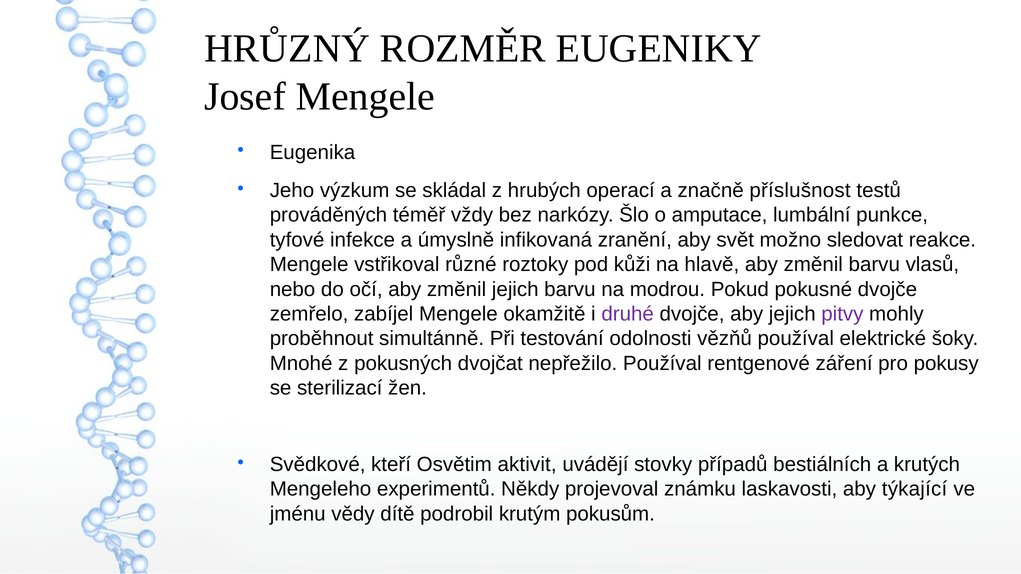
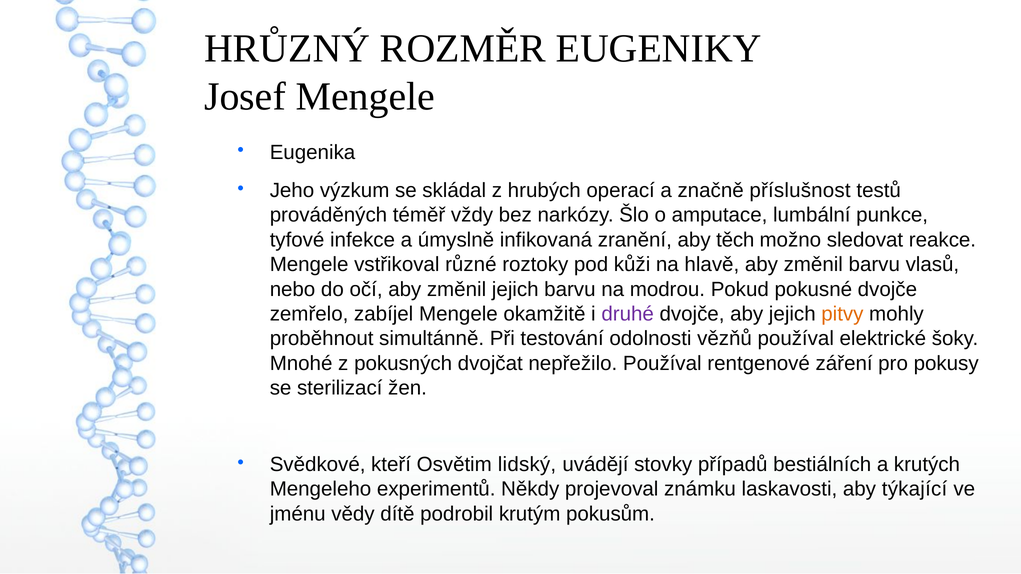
svět: svět -> těch (735, 240)
pitvy colour: purple -> orange (842, 314)
aktivit: aktivit -> lidský (527, 465)
